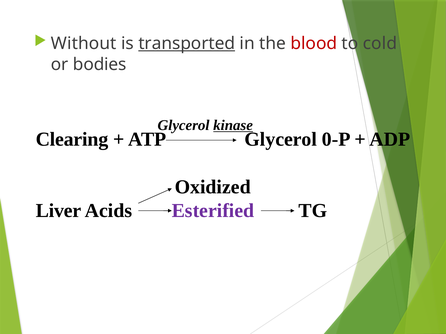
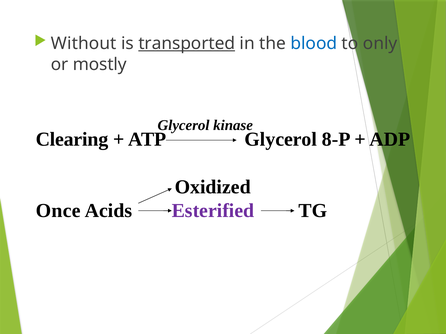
blood colour: red -> blue (314, 44)
cold: cold -> only (380, 44)
bodies: bodies -> mostly (100, 64)
kinase underline: present -> none (233, 125)
0-P: 0-P -> 8-P (336, 140)
Liver: Liver -> Once (58, 211)
